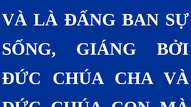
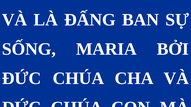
GIÁNG: GIÁNG -> MARIA (106, 49)
